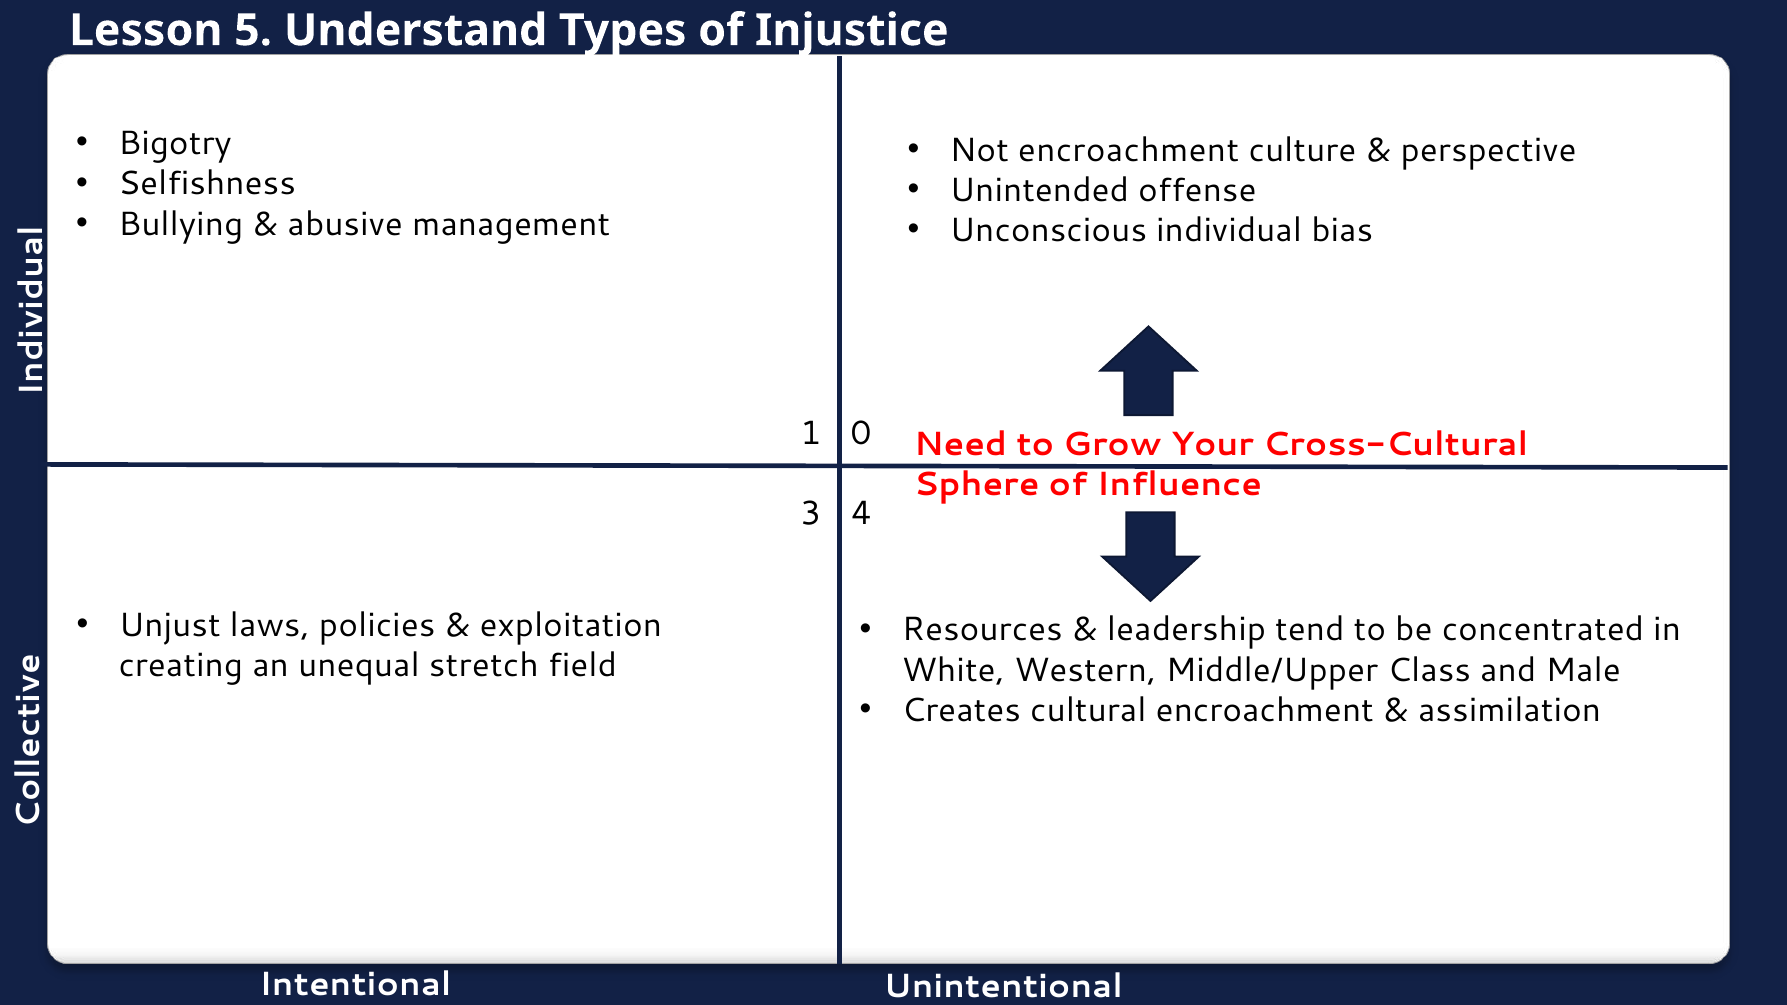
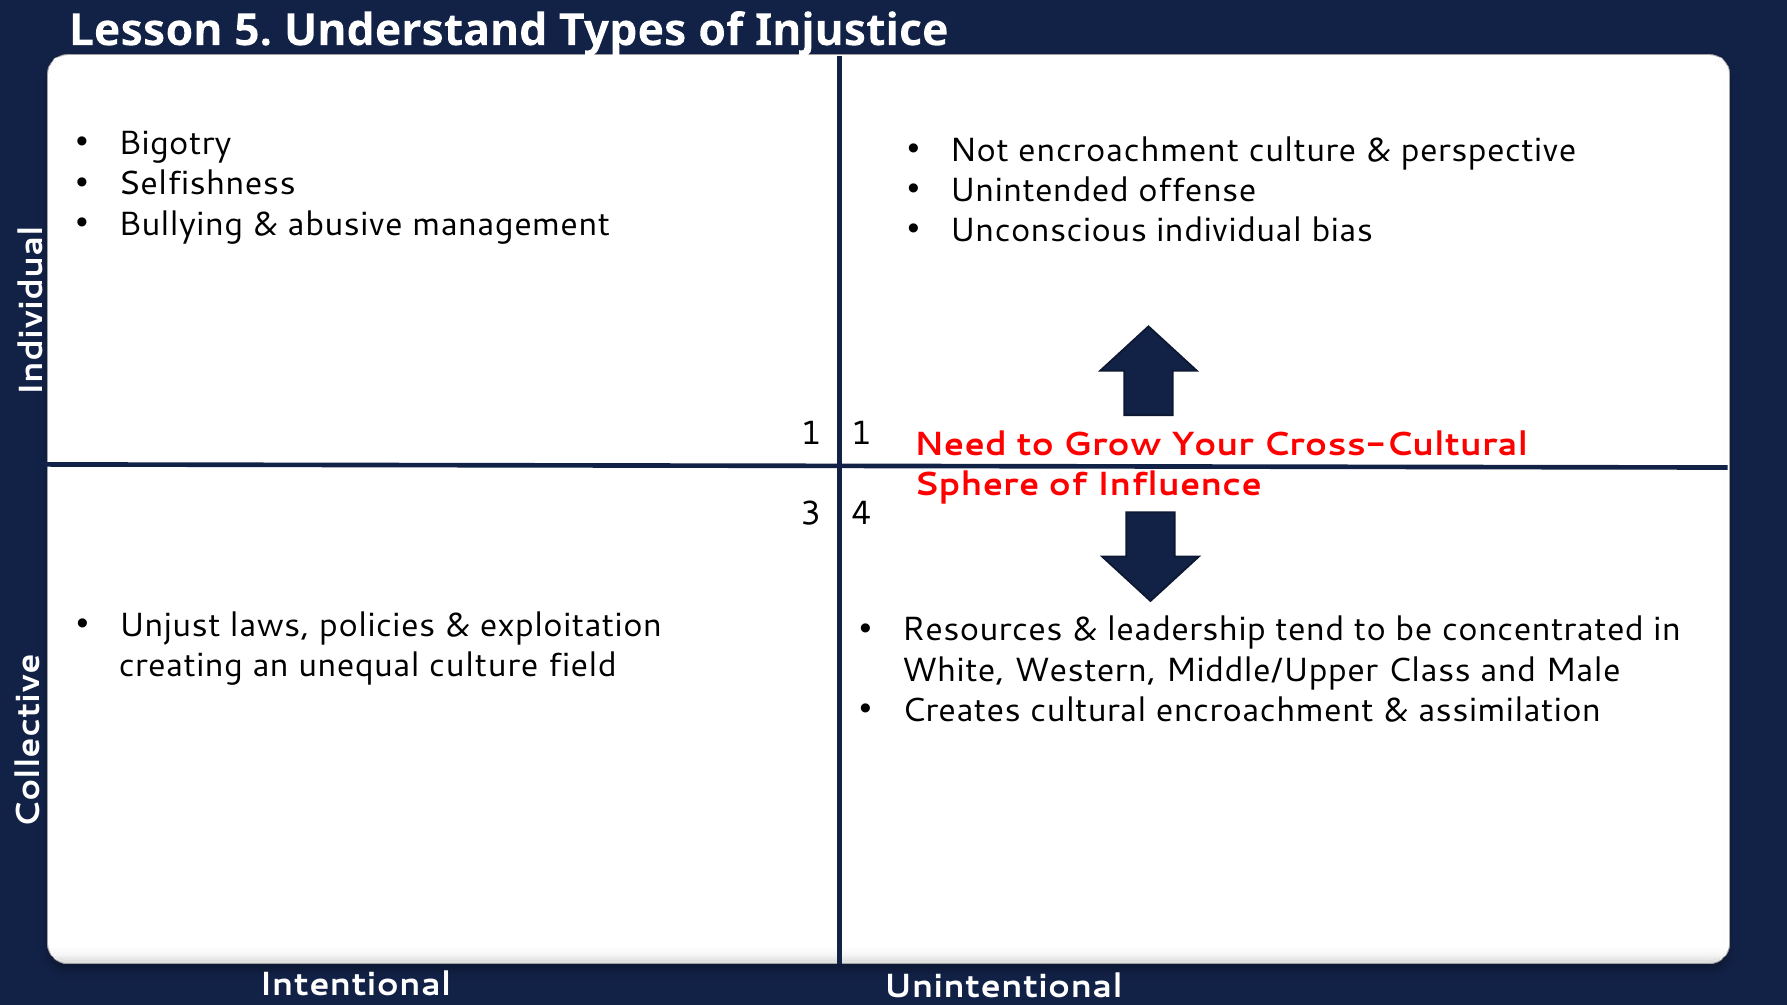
0: 0 -> 1 (861, 433)
unequal stretch: stretch -> culture (484, 666)
